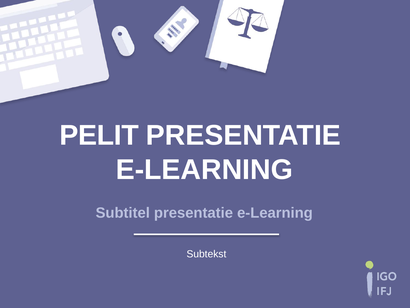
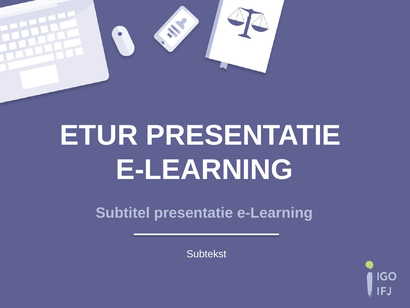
PELIT: PELIT -> ETUR (99, 135)
